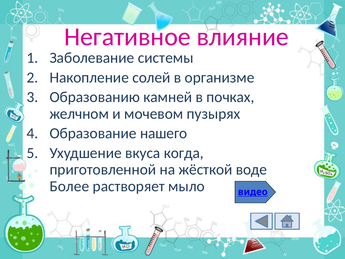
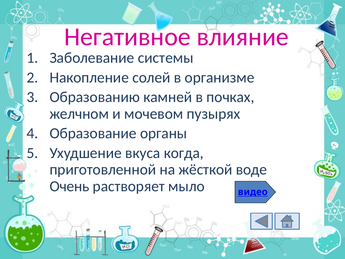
нашего: нашего -> органы (164, 133)
Более: Более -> Очень (69, 186)
